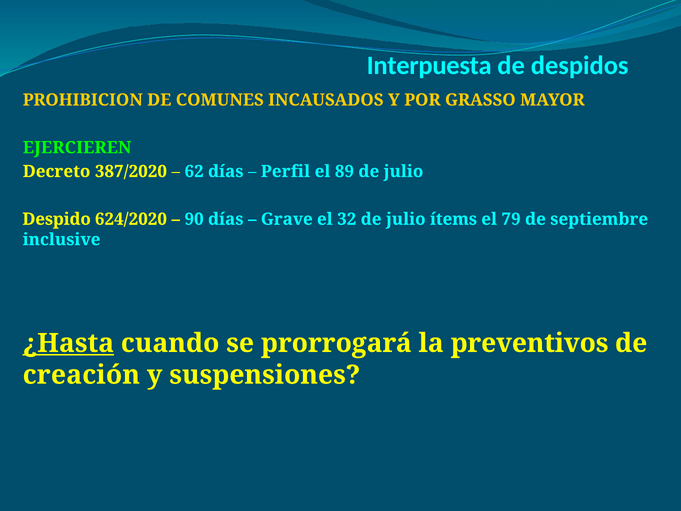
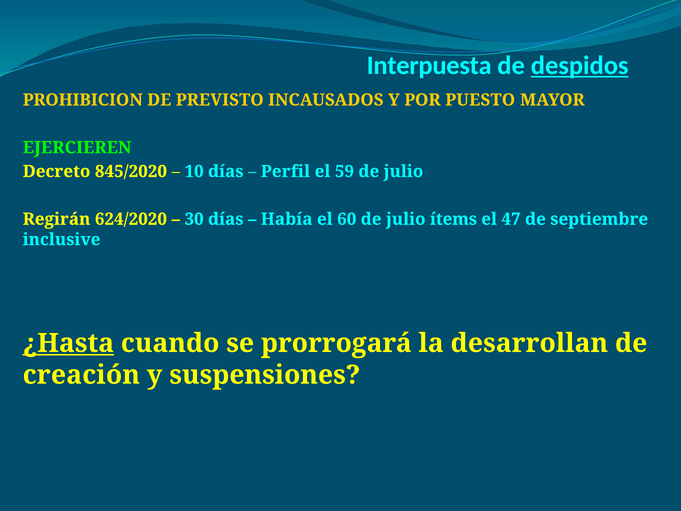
despidos underline: none -> present (580, 65)
COMUNES: COMUNES -> PREVISTO (220, 100)
GRASSO: GRASSO -> PUESTO (480, 100)
387/2020: 387/2020 -> 845/2020 (131, 171)
62: 62 -> 10 (194, 171)
89: 89 -> 59 (344, 171)
Despido: Despido -> Regirán (57, 219)
90: 90 -> 30 (194, 219)
Grave: Grave -> Había (287, 219)
32: 32 -> 60 (347, 219)
79: 79 -> 47 (511, 219)
preventivos: preventivos -> desarrollan (529, 343)
